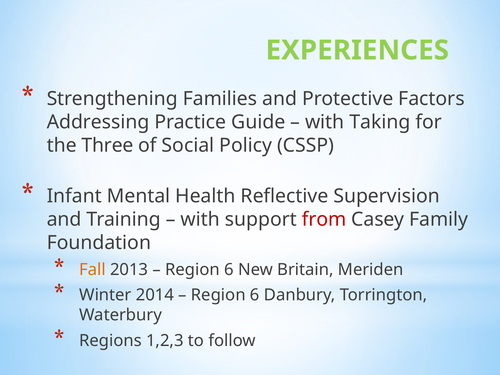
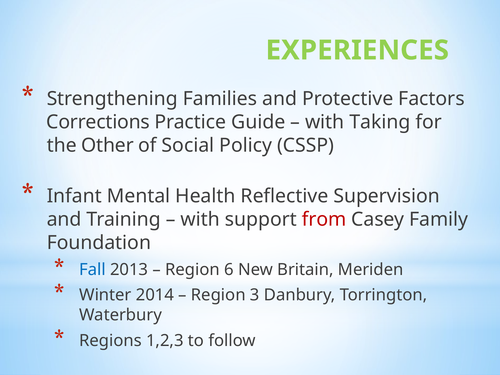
Addressing: Addressing -> Corrections (98, 122)
Three: Three -> Other (108, 145)
Fall colour: orange -> blue (92, 270)
6: 6 -> 3 (255, 295)
